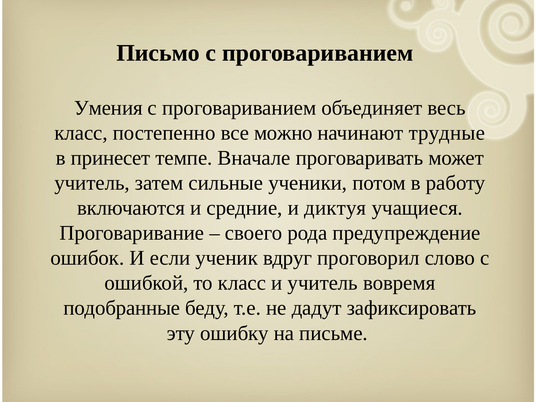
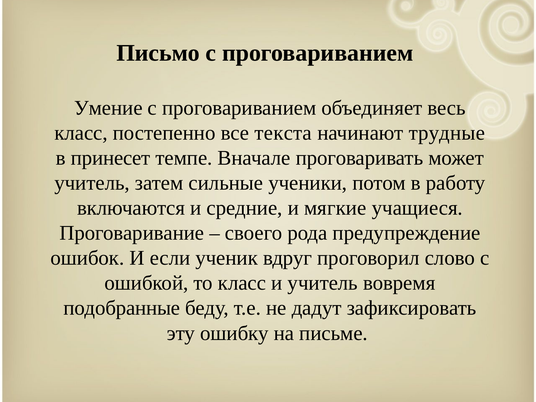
Умения: Умения -> Умение (108, 108)
можно: можно -> текста (283, 133)
диктуя: диктуя -> мягкие (335, 208)
